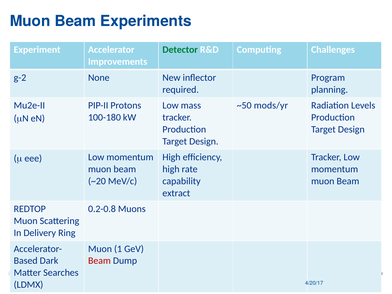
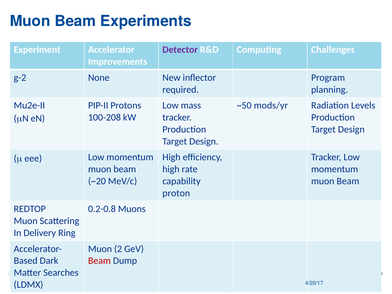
Detector colour: green -> purple (180, 50)
100-180: 100-180 -> 100-208 (104, 117)
extract: extract -> proton (176, 193)
1: 1 -> 2 (118, 249)
